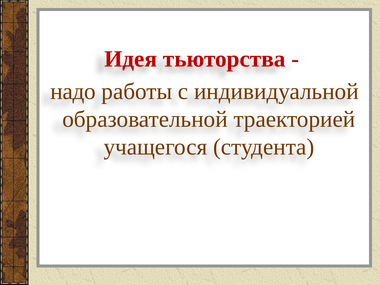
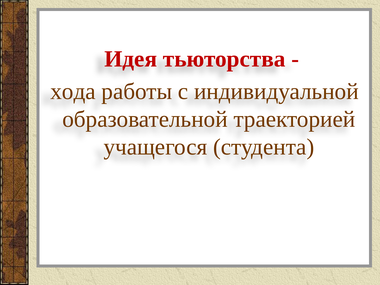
надо: надо -> хода (73, 91)
